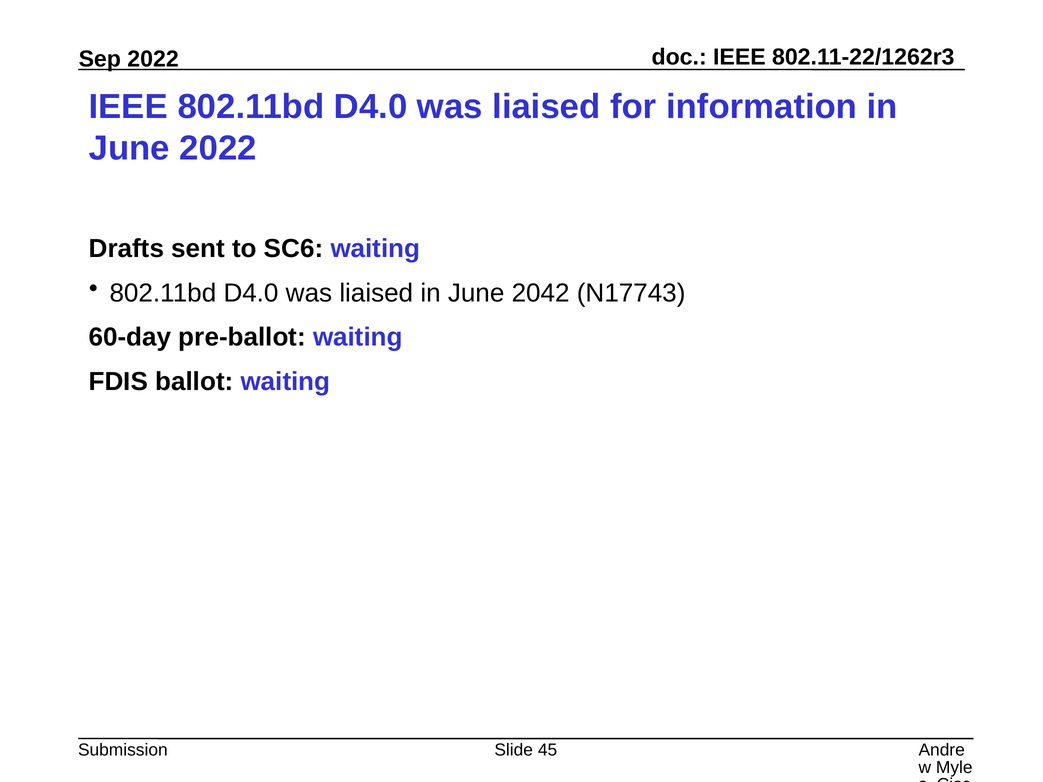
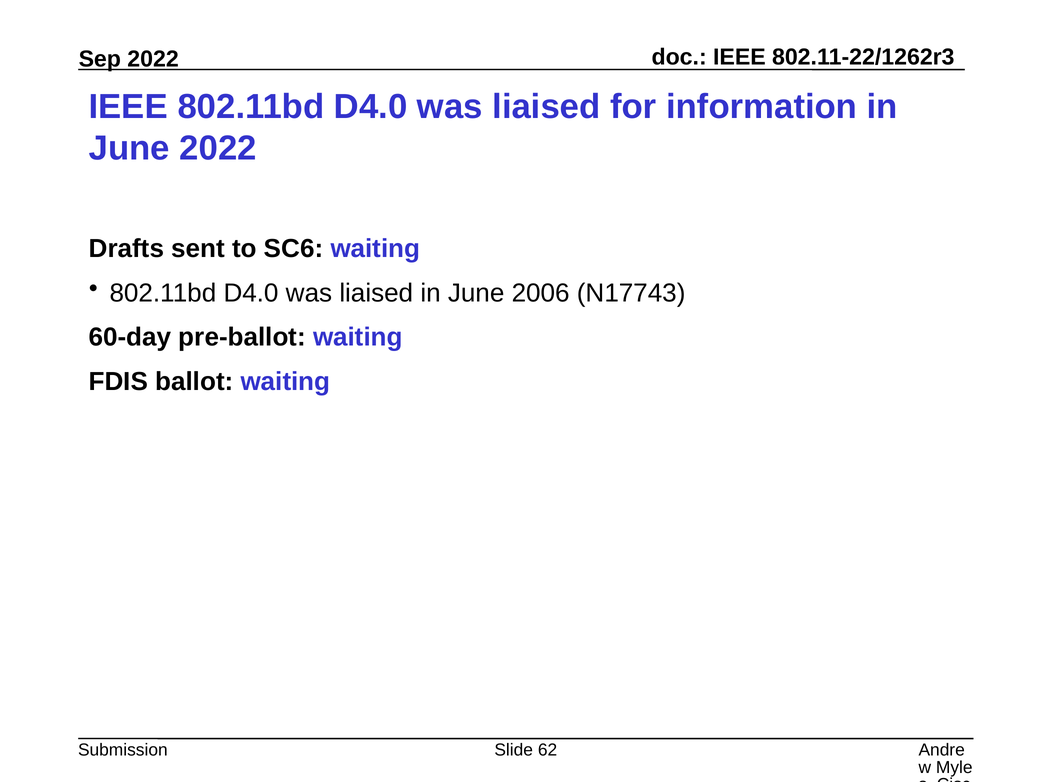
2042: 2042 -> 2006 (541, 293)
45: 45 -> 62 (548, 750)
